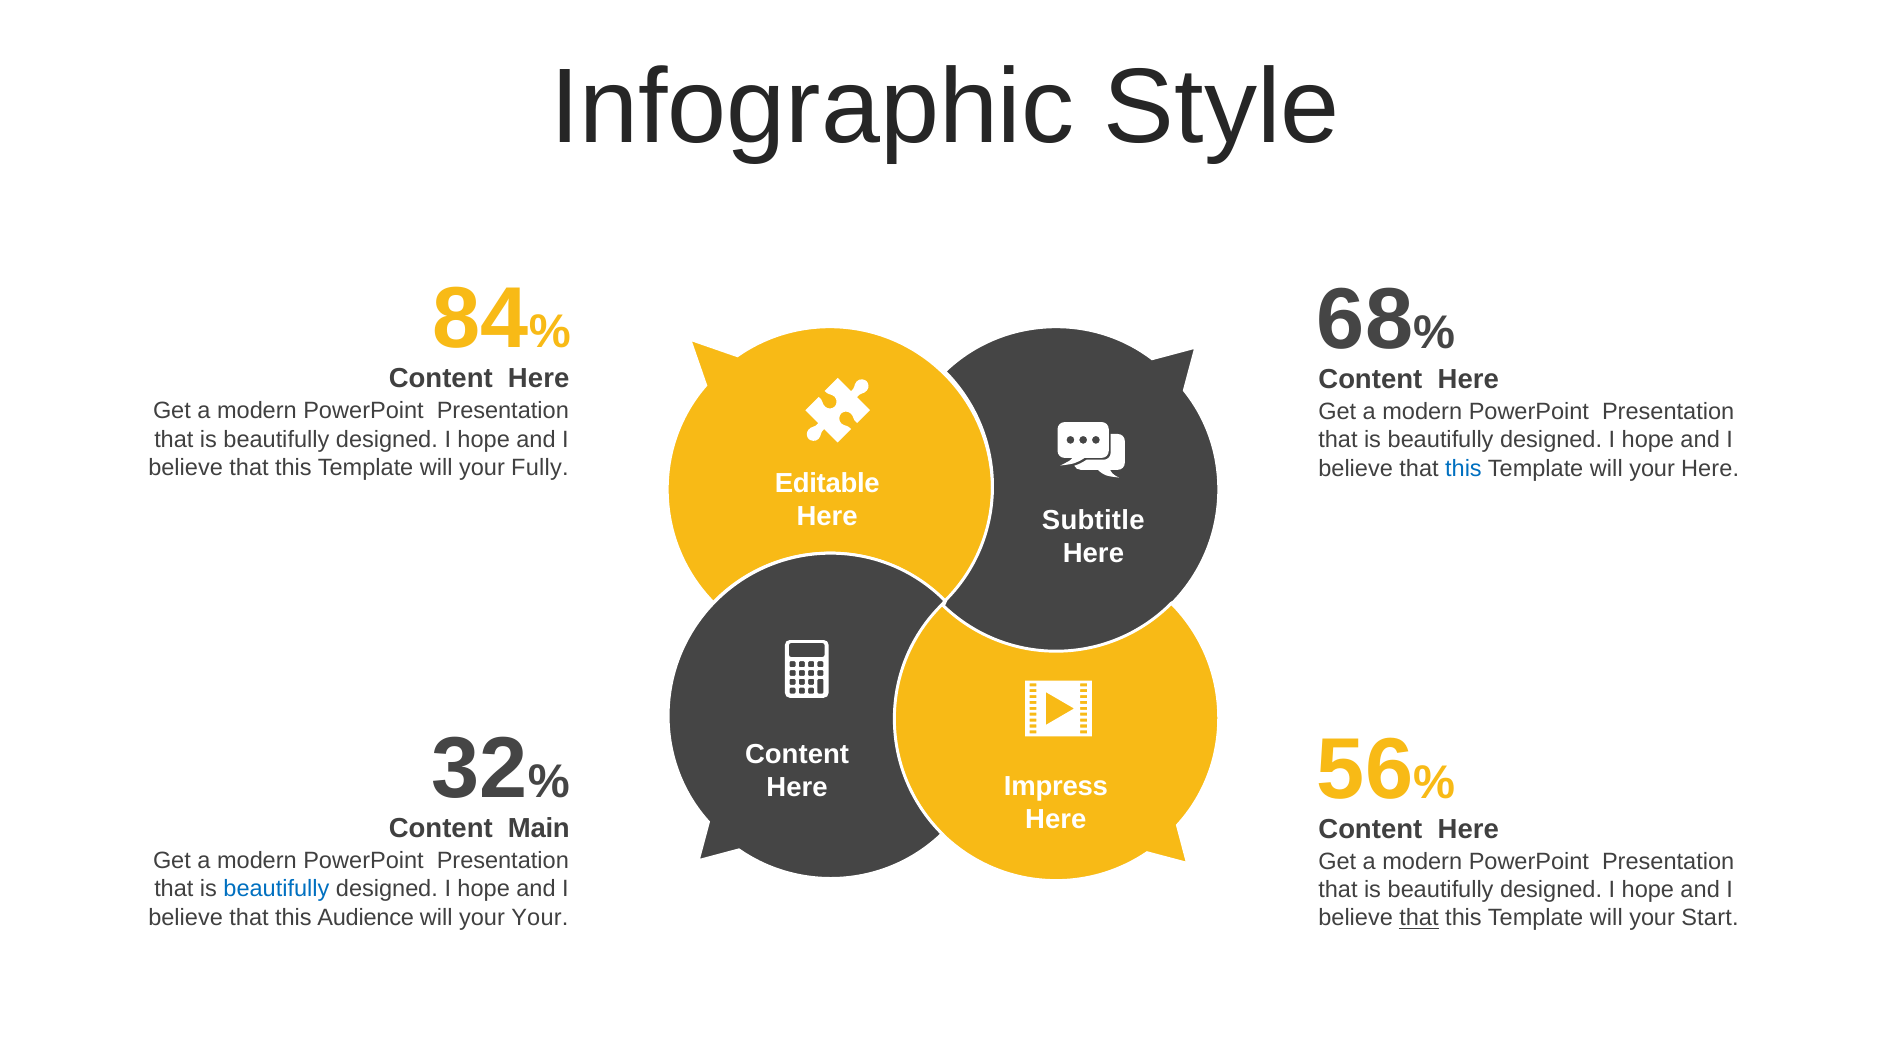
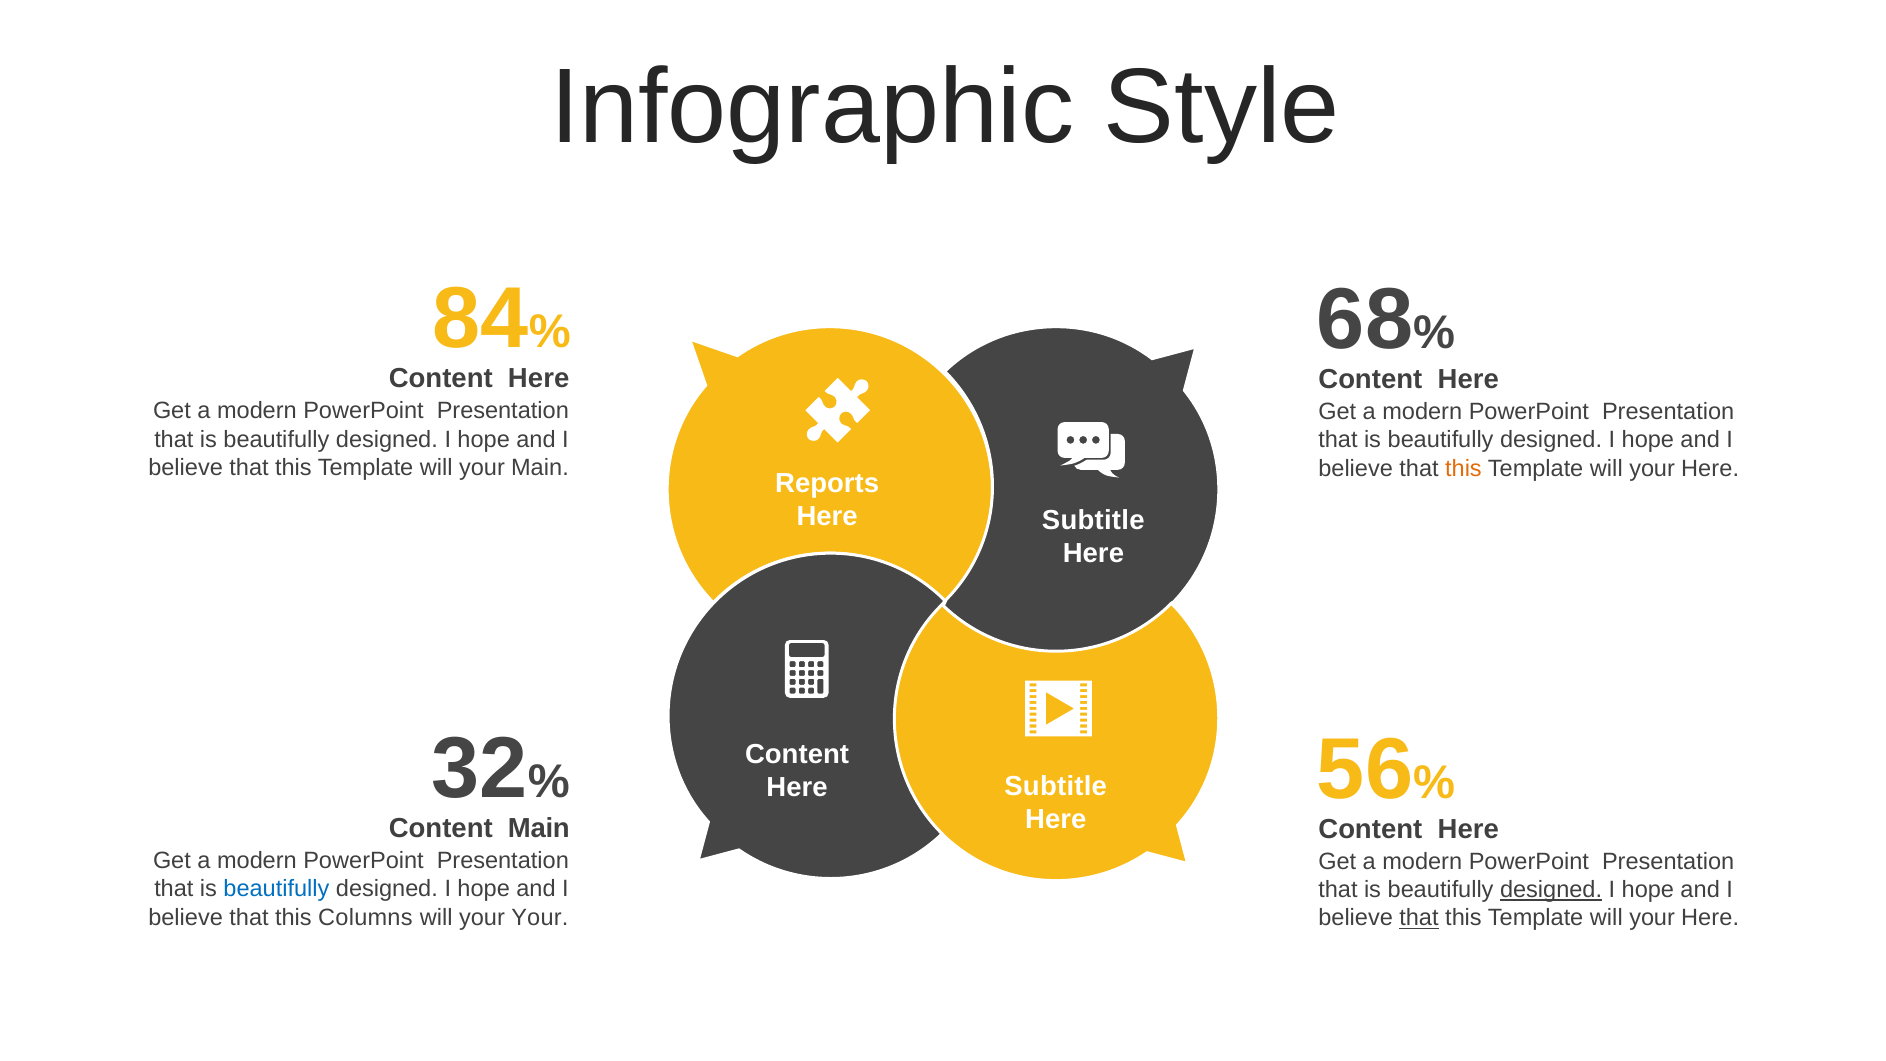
your Fully: Fully -> Main (540, 468)
this colour: blue -> orange (1463, 468)
Editable: Editable -> Reports (827, 483)
Impress: Impress -> Subtitle (1056, 786)
designed underline: none -> present (1551, 890)
Audience: Audience -> Columns (365, 917)
Start: Start -> Here (1710, 918)
